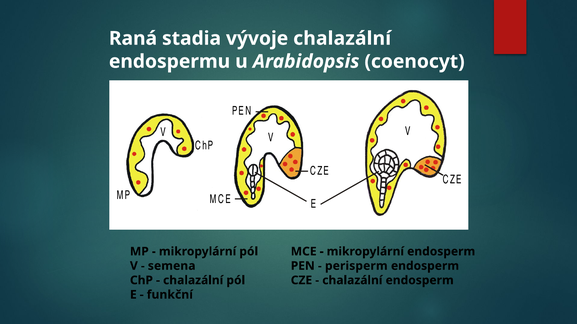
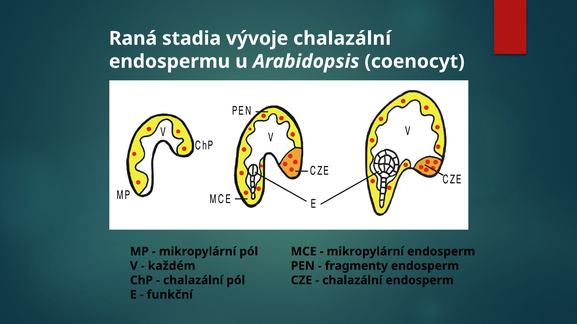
semena: semena -> každém (172, 266)
perisperm: perisperm -> fragmenty (356, 266)
